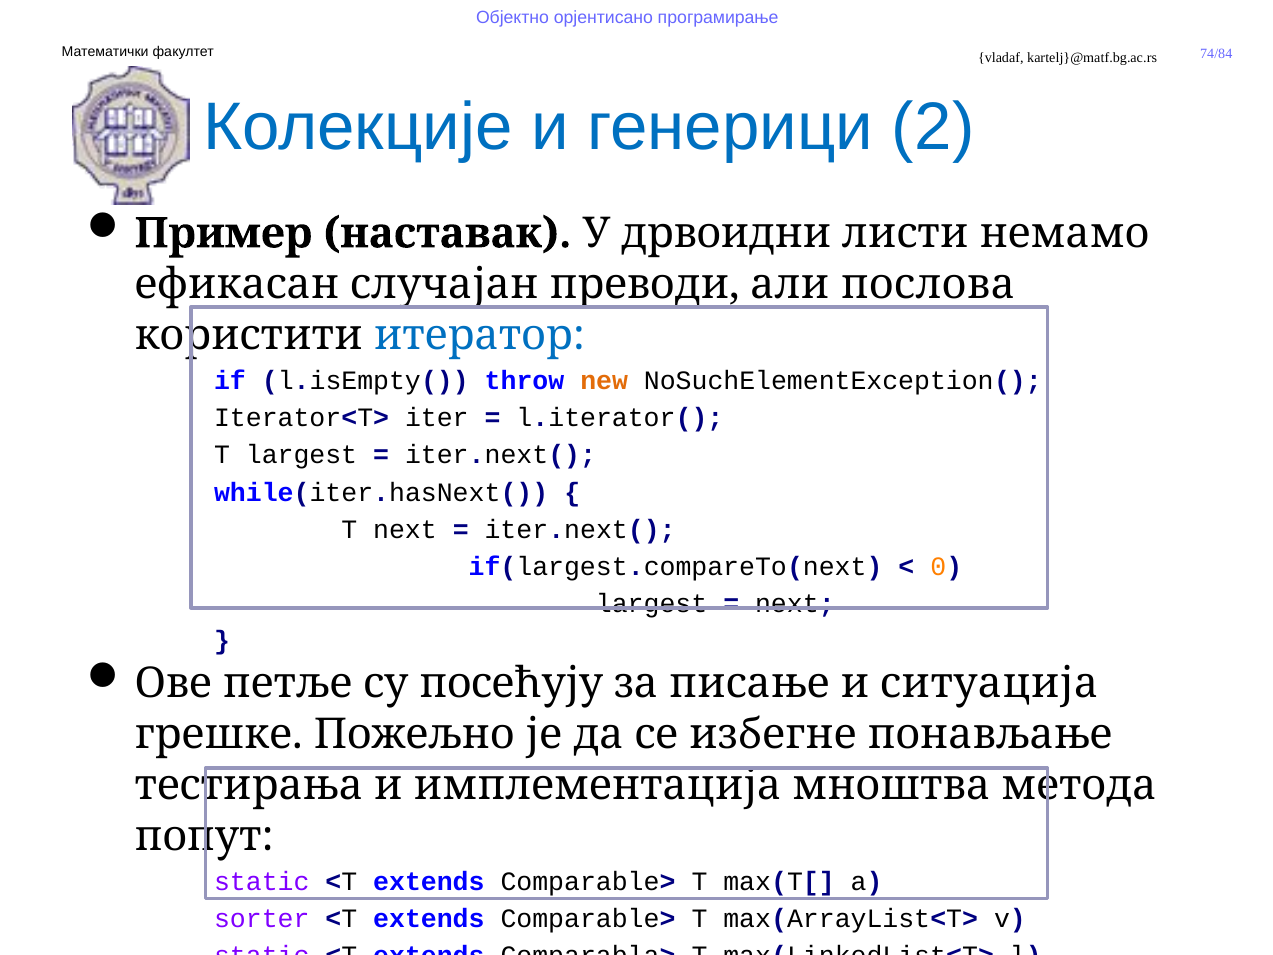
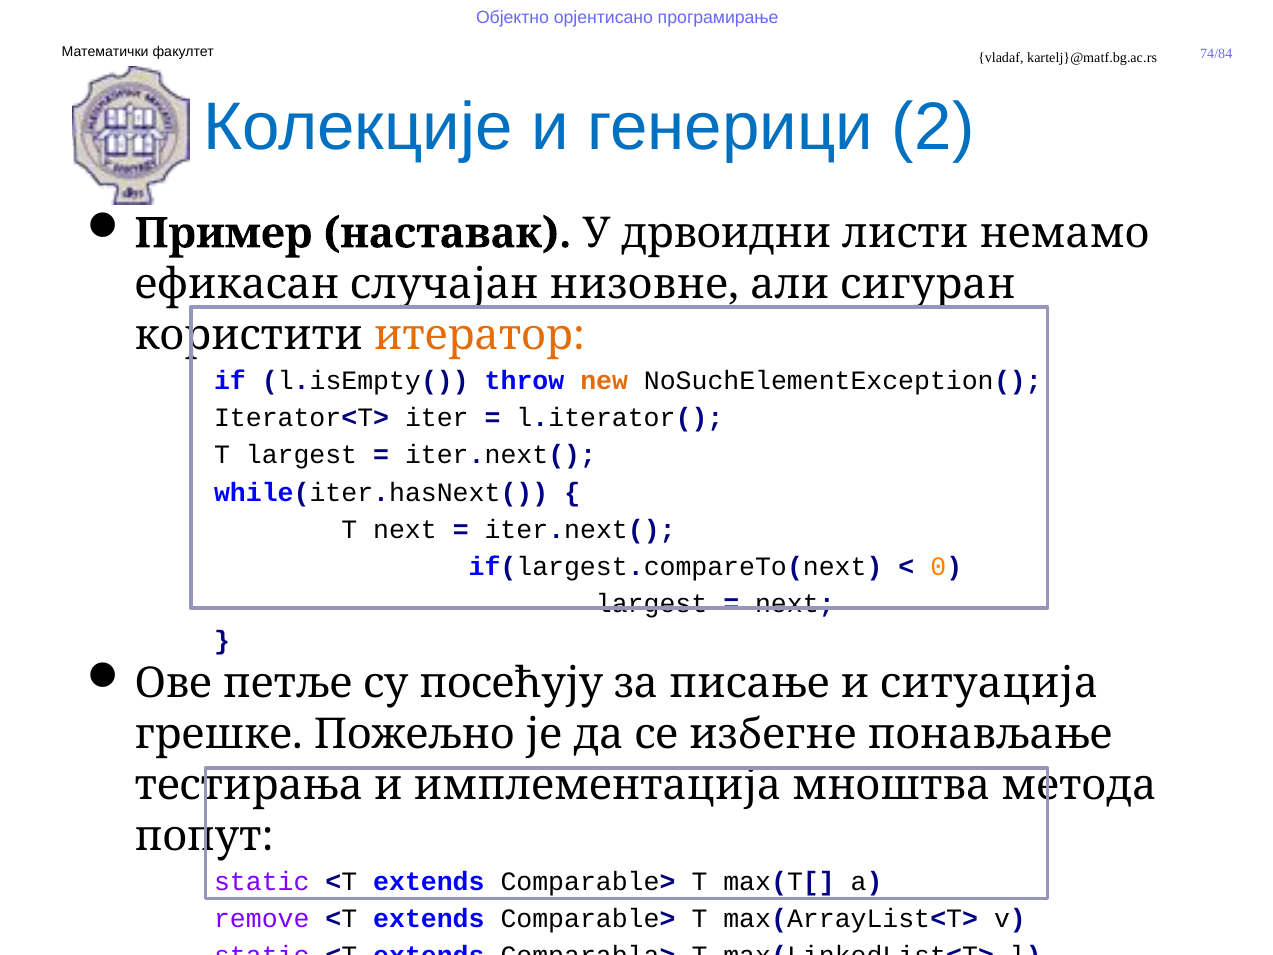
преводи: преводи -> низовне (644, 284)
послова: послова -> сигуран (928, 284)
итератор colour: blue -> orange (479, 335)
sorter: sorter -> remove (262, 919)
